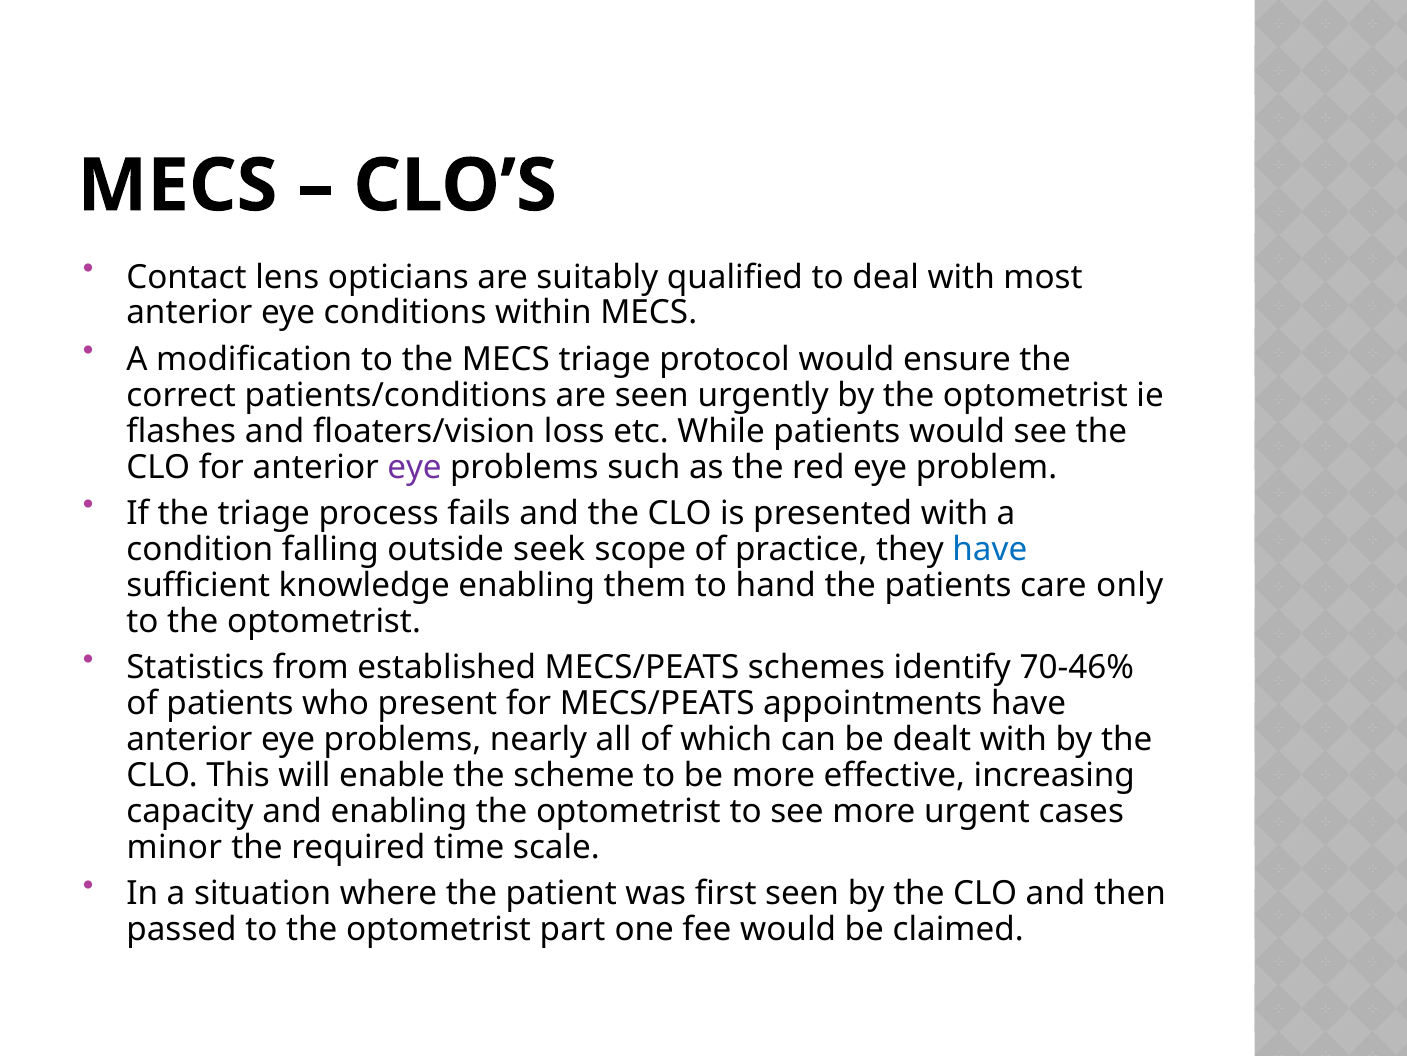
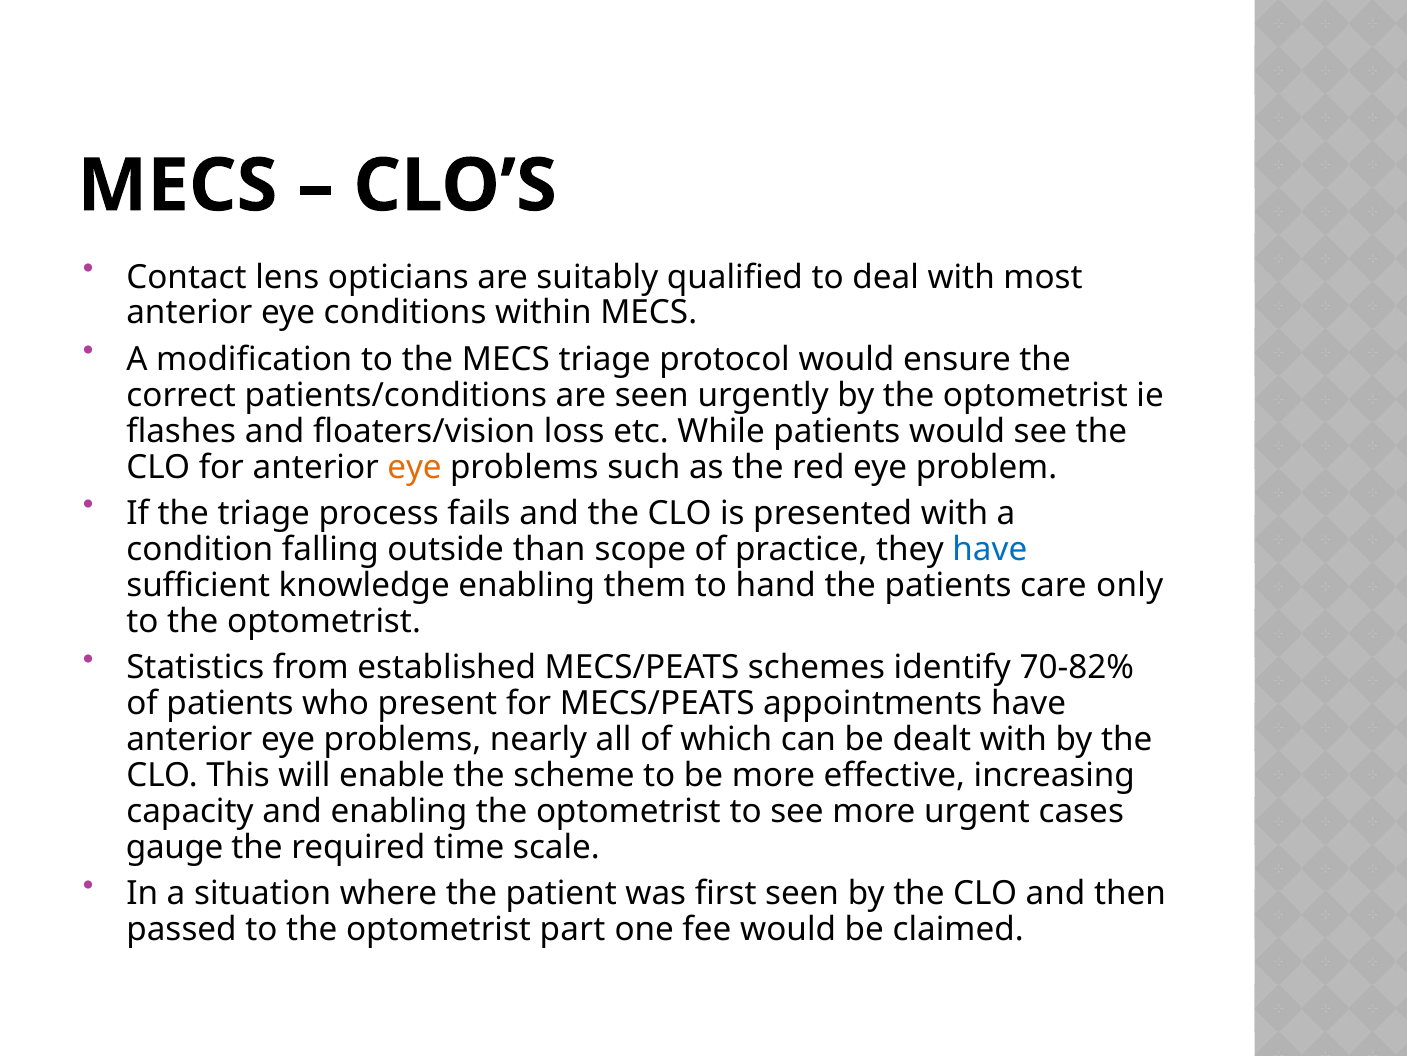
eye colour: purple -> orange (415, 467)
seek: seek -> than (549, 549)
70-46%: 70-46% -> 70-82% (1077, 667)
minor: minor -> gauge (175, 847)
